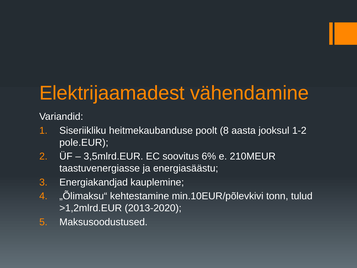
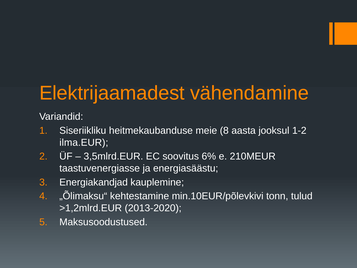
poolt: poolt -> meie (206, 130)
pole.EUR: pole.EUR -> ilma.EUR (84, 142)
